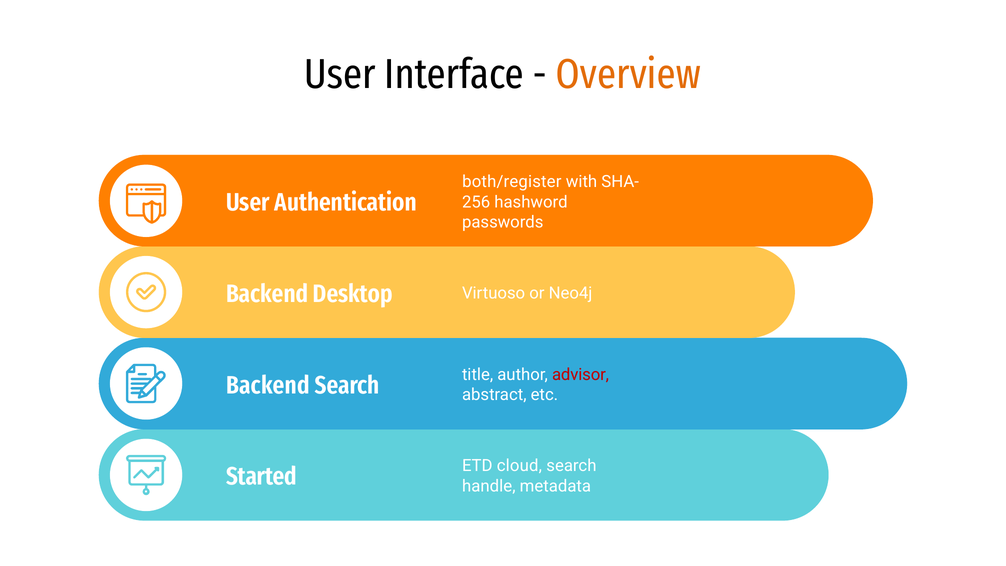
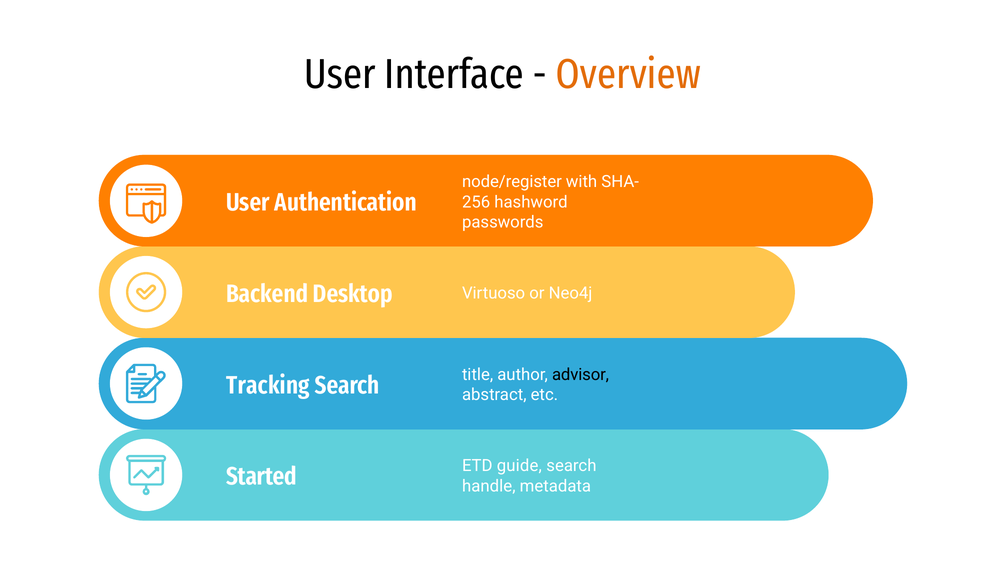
both/register: both/register -> node/register (512, 182)
Backend: Backend -> Tracking (268, 385)
advisor colour: red -> black (581, 375)
cloud: cloud -> guide (519, 466)
